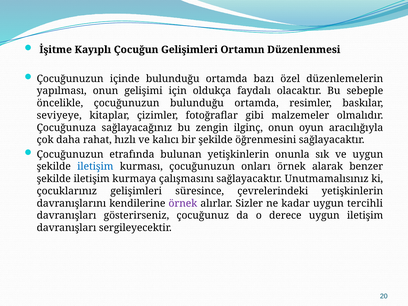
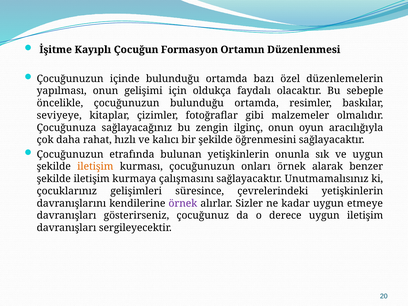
Çocuğun Gelişimleri: Gelişimleri -> Formasyon (189, 50)
iletişim colour: blue -> orange (95, 167)
tercihli: tercihli -> etmeye (365, 203)
